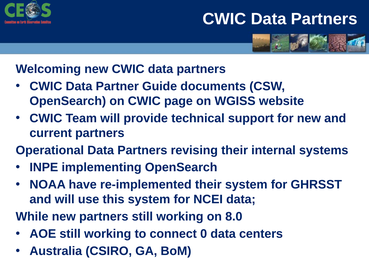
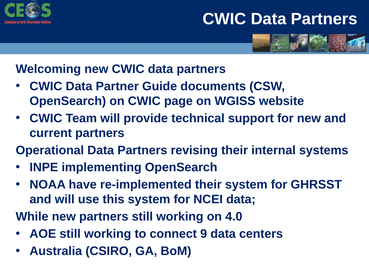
8.0: 8.0 -> 4.0 (234, 216)
0: 0 -> 9 (204, 234)
